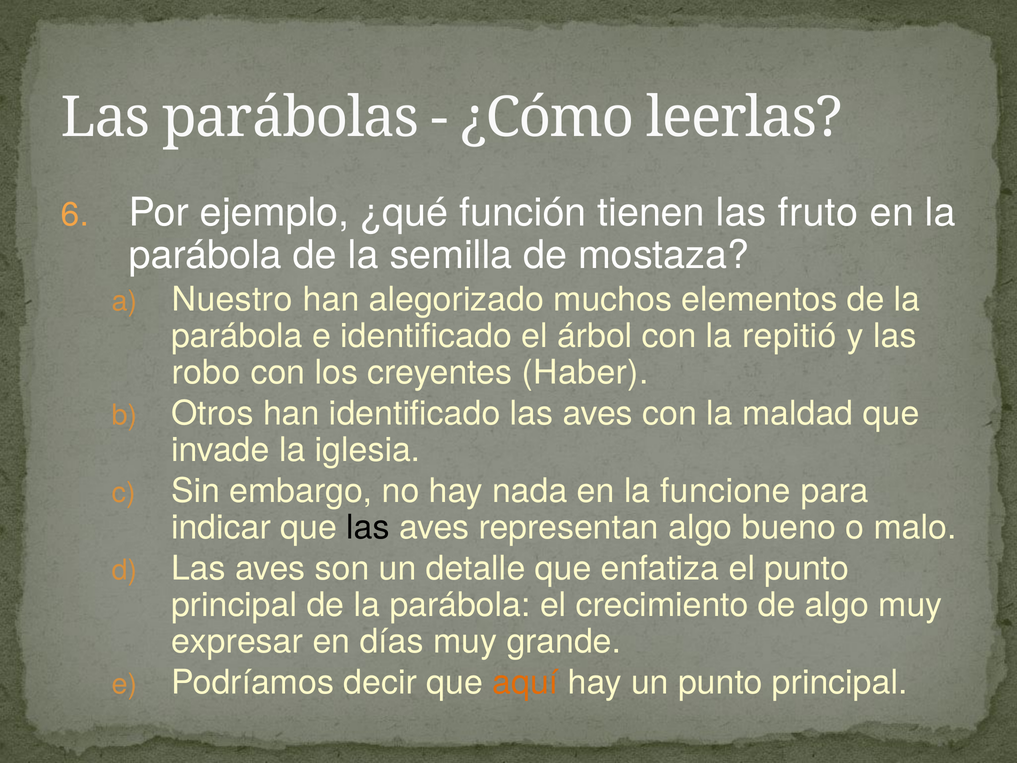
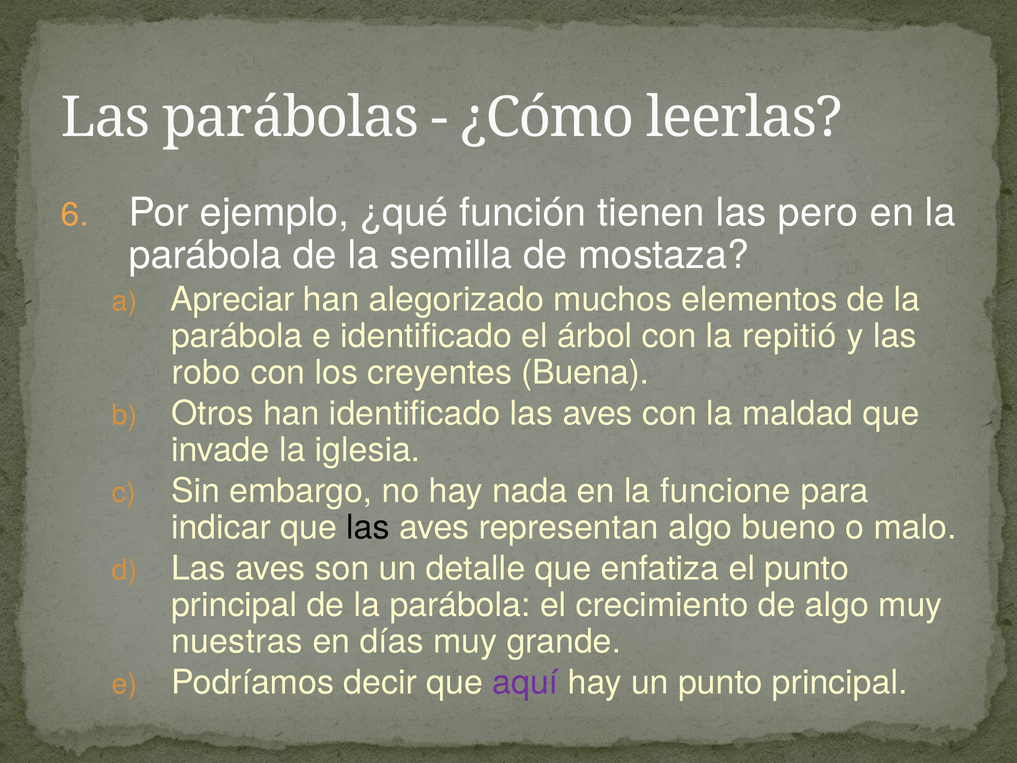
fruto: fruto -> pero (818, 213)
Nuestro: Nuestro -> Apreciar (232, 299)
Haber: Haber -> Buena (585, 372)
expresar: expresar -> nuestras (237, 641)
aquí colour: orange -> purple (525, 682)
